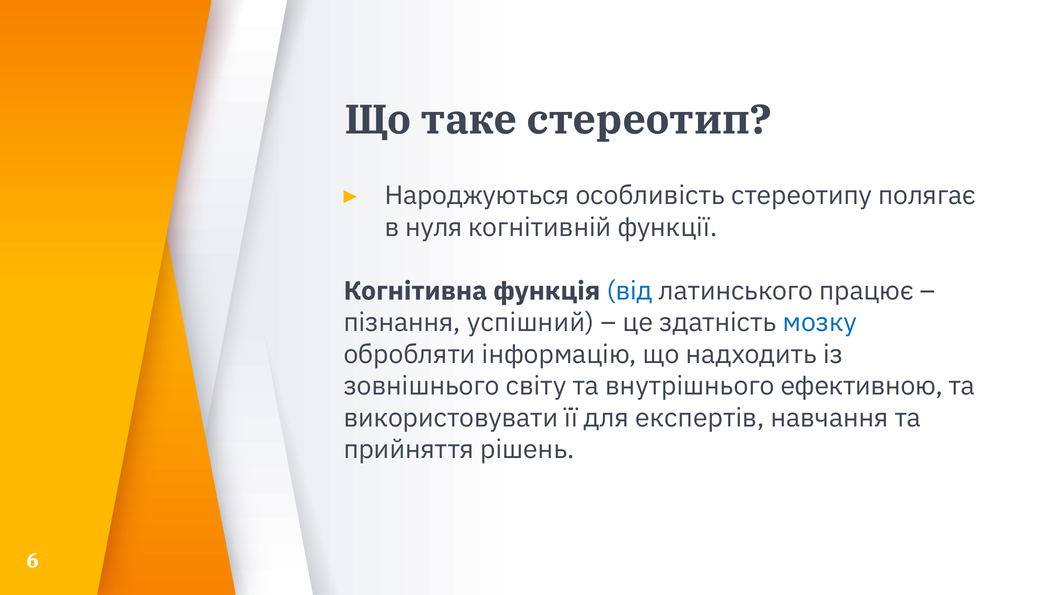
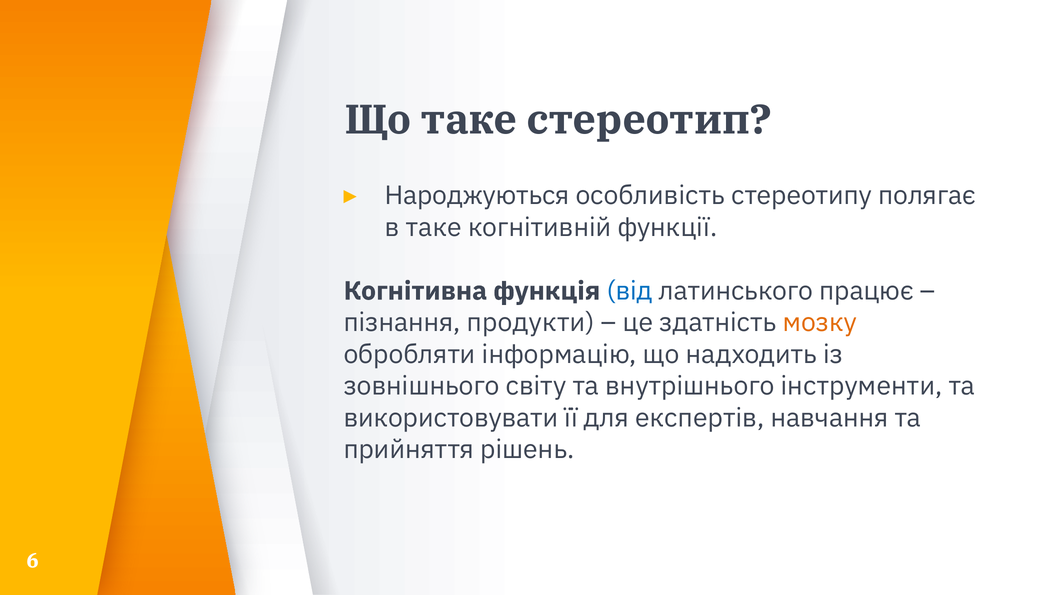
в нуля: нуля -> таке (434, 228)
успішний: успішний -> продукти (531, 323)
мозку colour: blue -> orange (820, 323)
ефективною: ефективною -> інструменти (862, 387)
